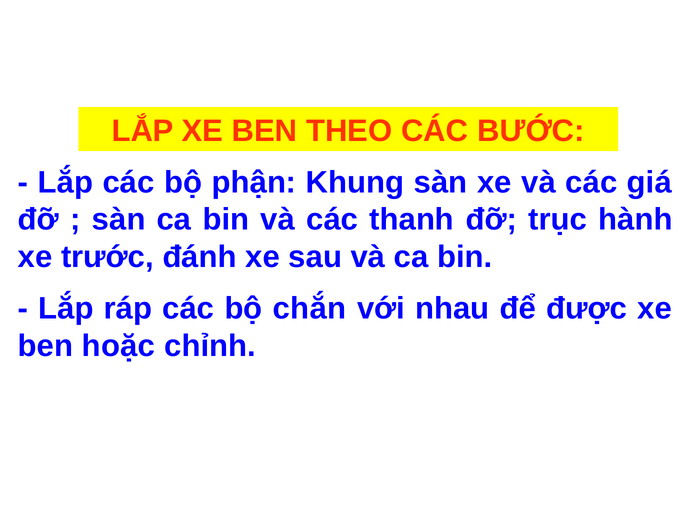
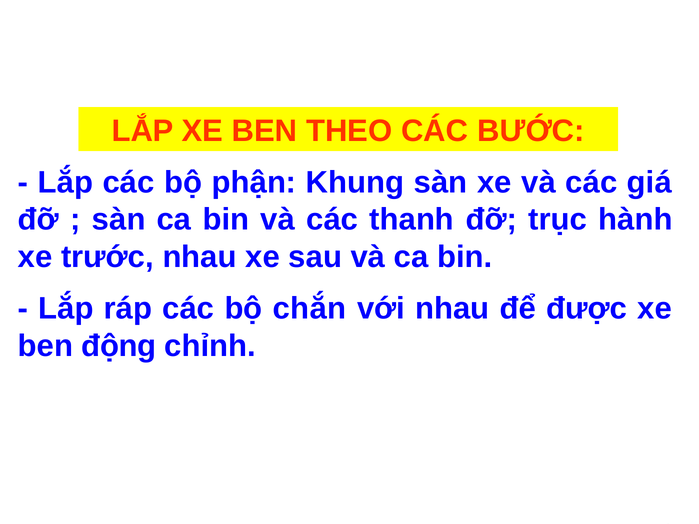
trước đánh: đánh -> nhau (200, 257)
hoặc: hoặc -> động (119, 346)
